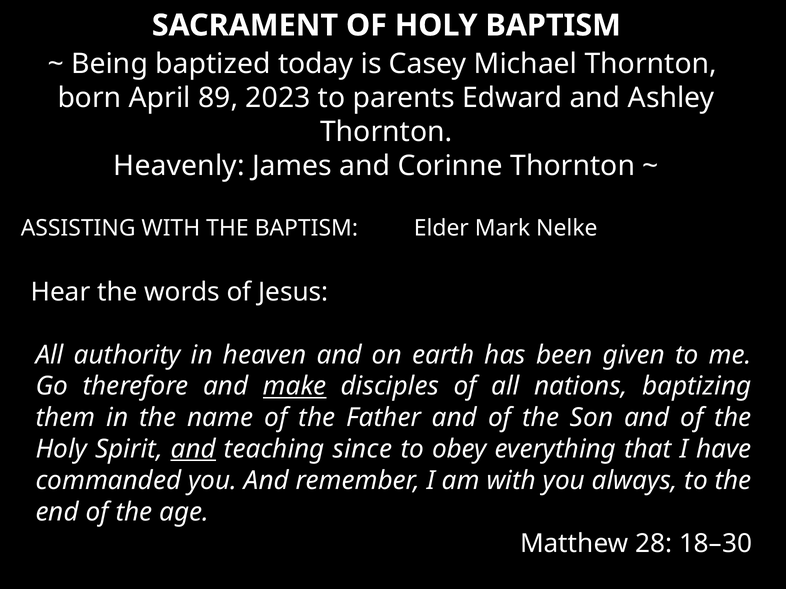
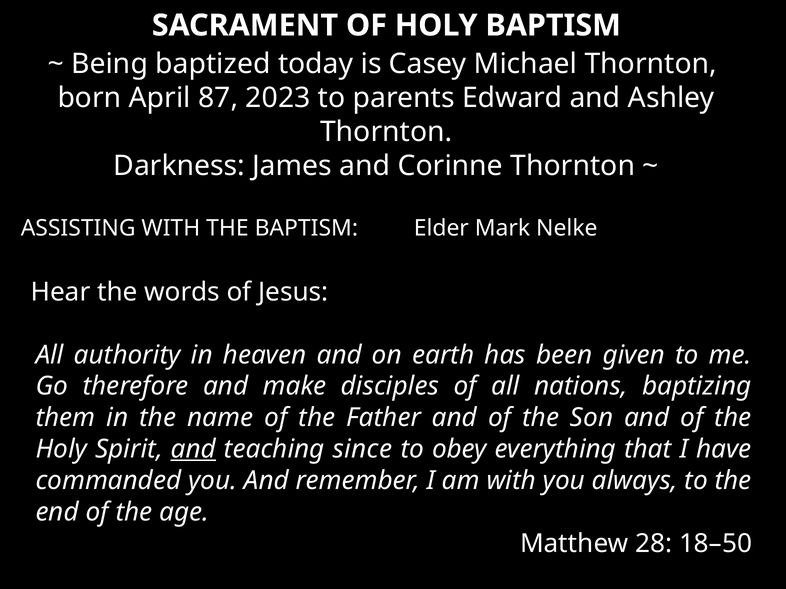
89: 89 -> 87 (218, 98)
Heavenly: Heavenly -> Darkness (179, 166)
make underline: present -> none (295, 387)
18–30: 18–30 -> 18–50 (716, 544)
